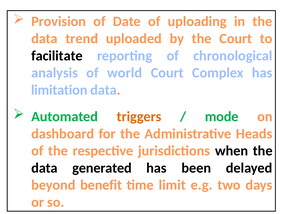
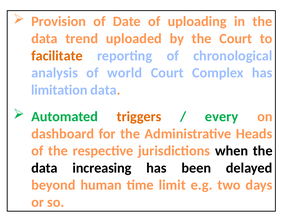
facilitate colour: black -> orange (57, 56)
mode: mode -> every (222, 116)
generated: generated -> increasing (102, 168)
benefit: benefit -> human (101, 185)
